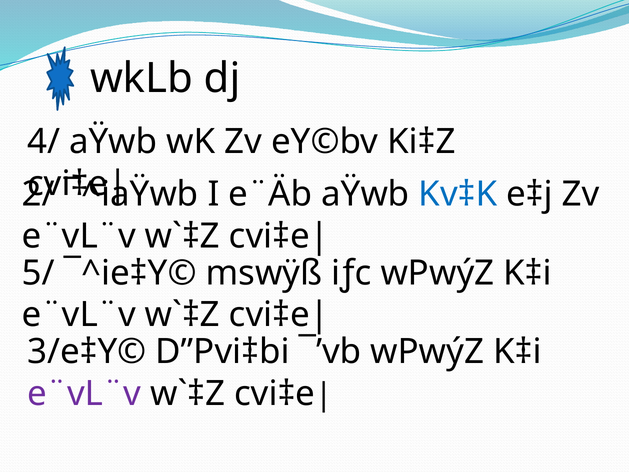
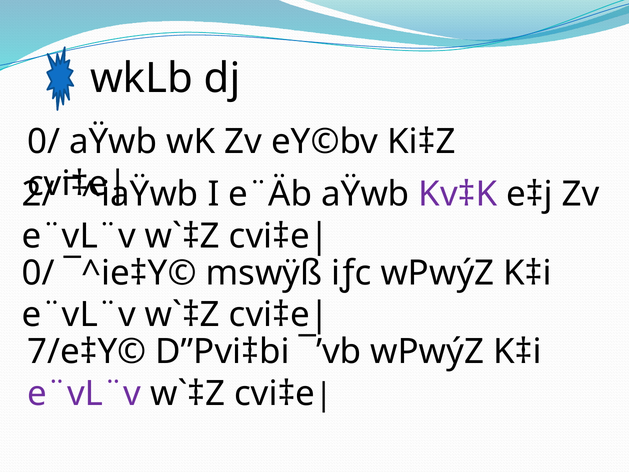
4/: 4/ -> 0/ (44, 142)
Kv‡K colour: blue -> purple (458, 194)
5/: 5/ -> 0/ (38, 273)
3/e‡Y©: 3/e‡Y© -> 7/e‡Y© (87, 351)
